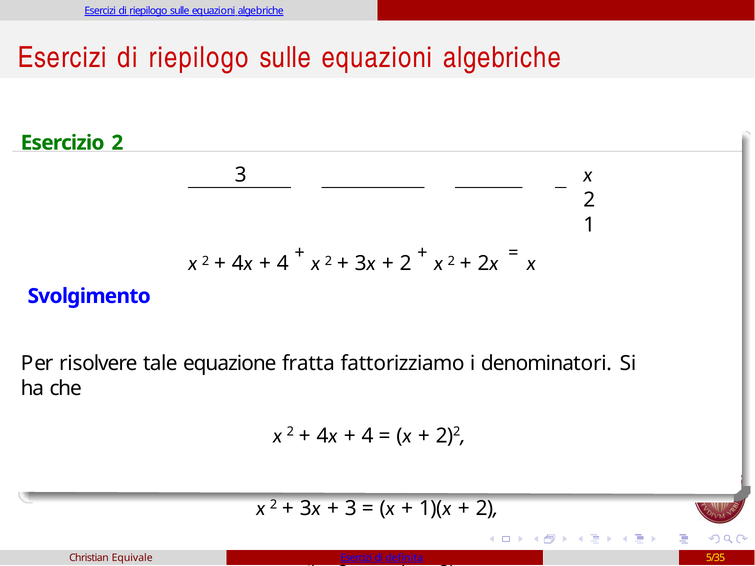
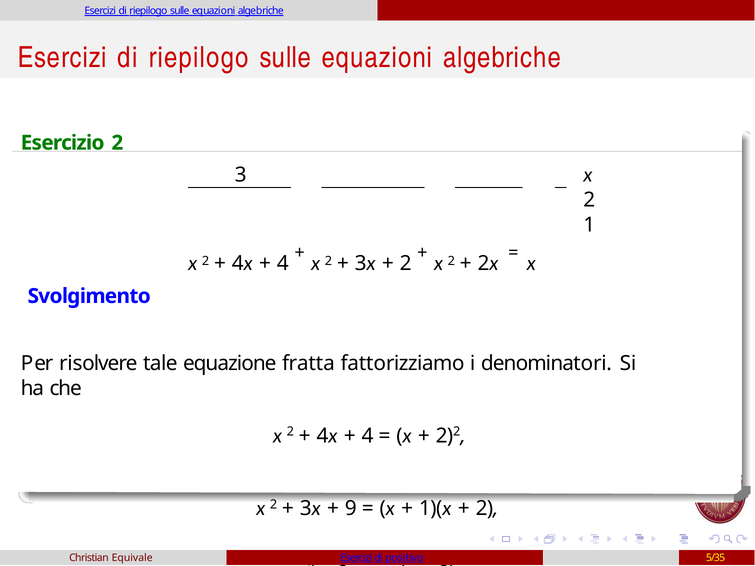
3: 3 -> 9 (351, 509)
definita: definita -> positivo (404, 558)
